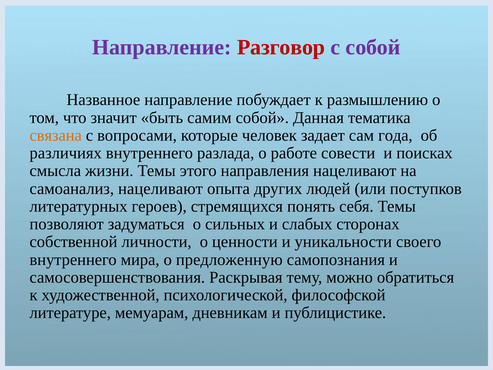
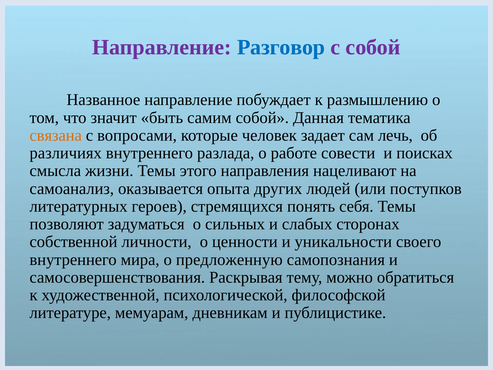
Разговор colour: red -> blue (281, 47)
года: года -> лечь (395, 135)
самоанализ нацеливают: нацеливают -> оказывается (161, 188)
